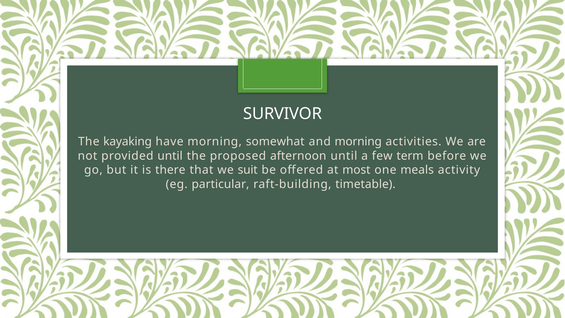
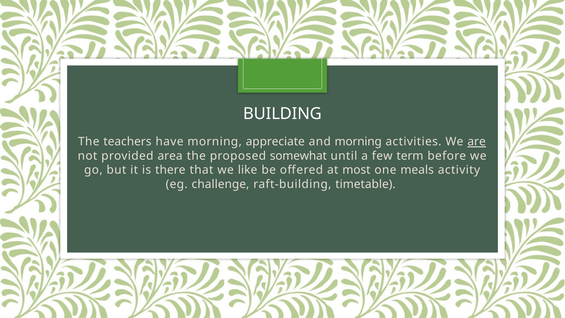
SURVIVOR: SURVIVOR -> BUILDING (283, 114)
kayaking: kayaking -> teachers (127, 142)
somewhat: somewhat -> appreciate (275, 142)
are underline: none -> present (477, 142)
provided until: until -> area (170, 156)
afternoon: afternoon -> somewhat (298, 156)
suit: suit -> like (248, 170)
particular: particular -> challenge (220, 184)
